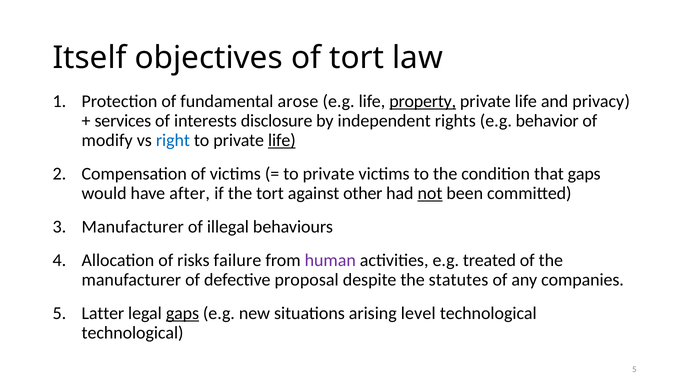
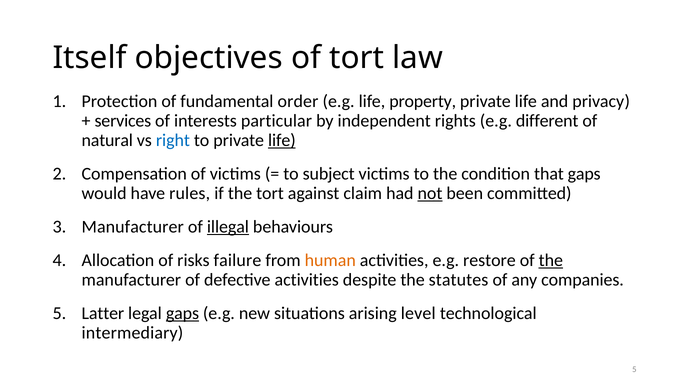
arose: arose -> order (298, 102)
property underline: present -> none (423, 102)
disclosure: disclosure -> particular (276, 121)
behavior: behavior -> different (547, 121)
modify: modify -> natural (107, 140)
private: private -> subject (329, 174)
after: after -> rules (190, 193)
other: other -> claim (363, 193)
illegal underline: none -> present (228, 227)
human colour: purple -> orange (330, 261)
treated: treated -> restore (489, 261)
the underline: none -> present (551, 261)
defective proposal: proposal -> activities (307, 280)
technological: technological -> intermediary (132, 333)
